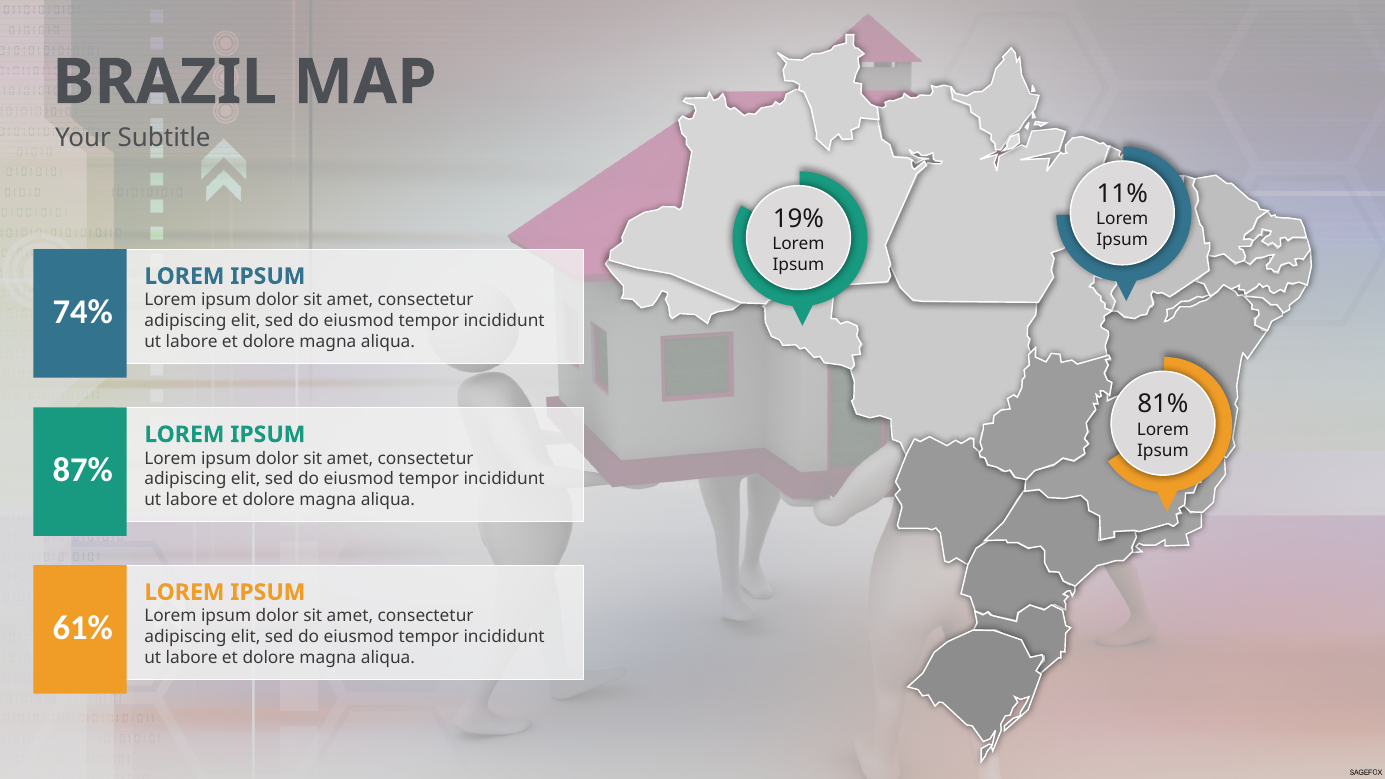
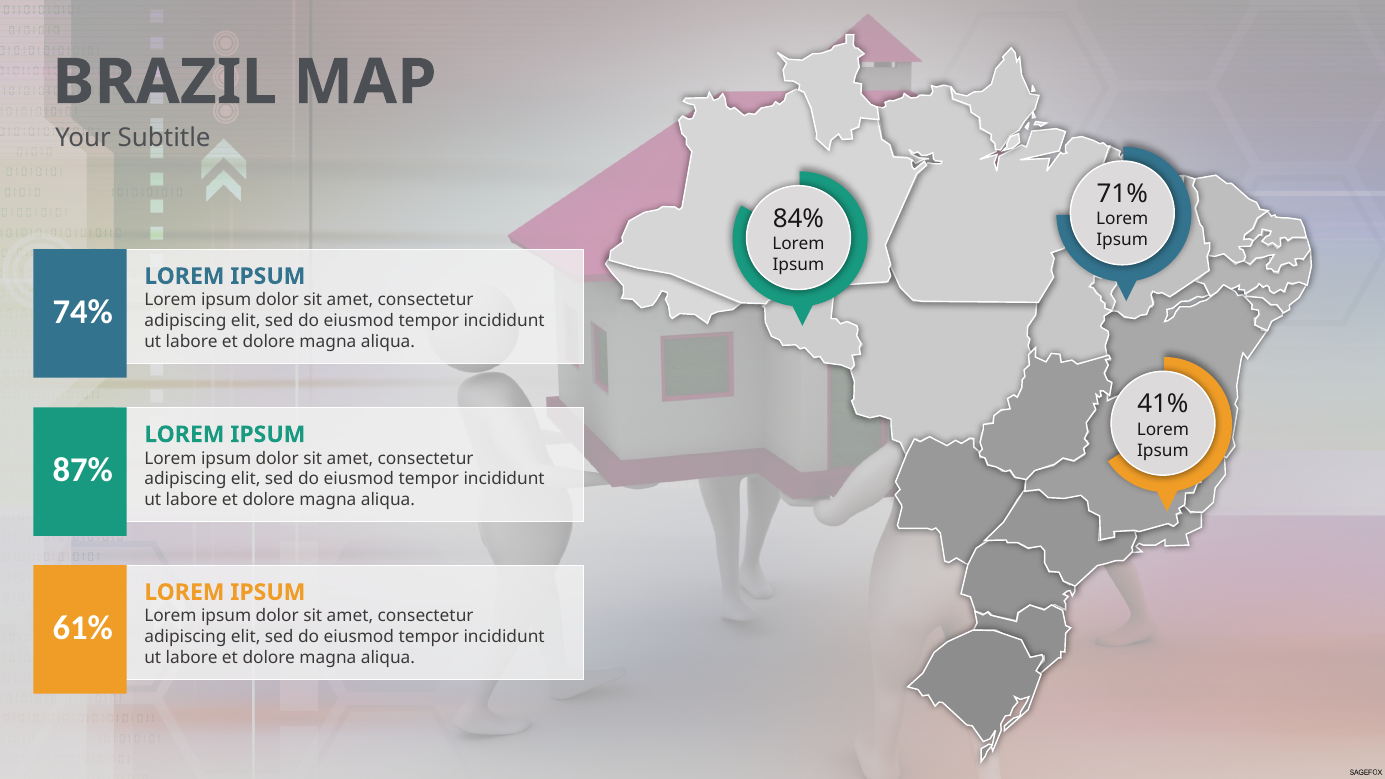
11%: 11% -> 71% (1122, 194)
19%: 19% -> 84% (798, 219)
81%: 81% -> 41% (1163, 404)
